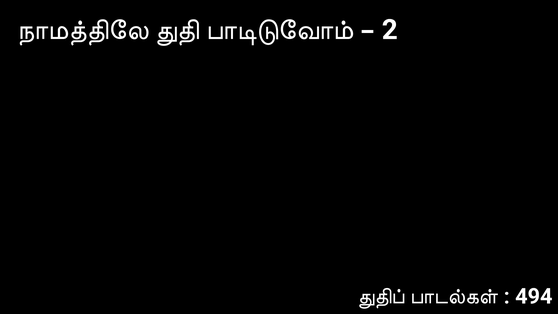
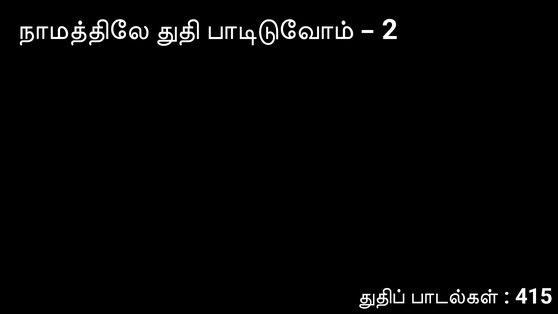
494: 494 -> 415 (534, 296)
